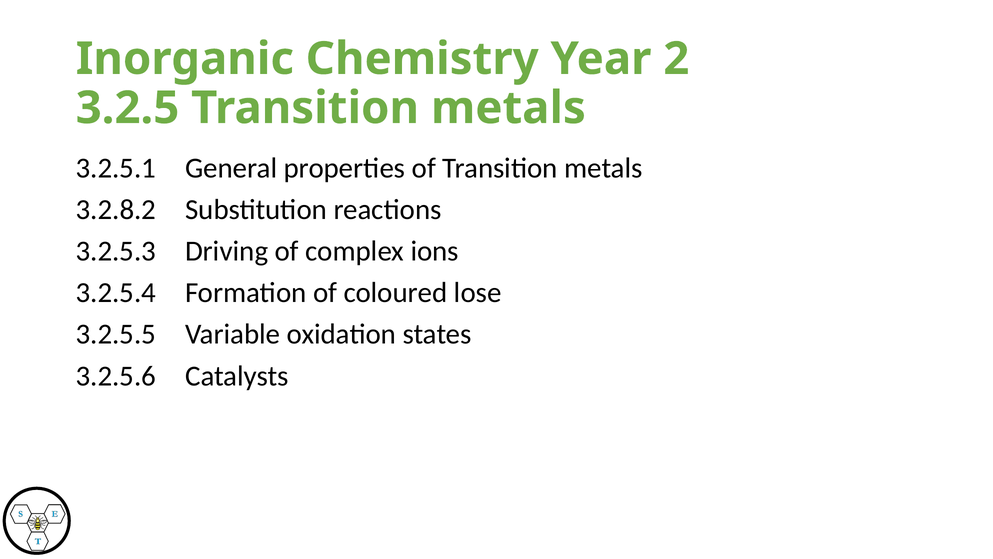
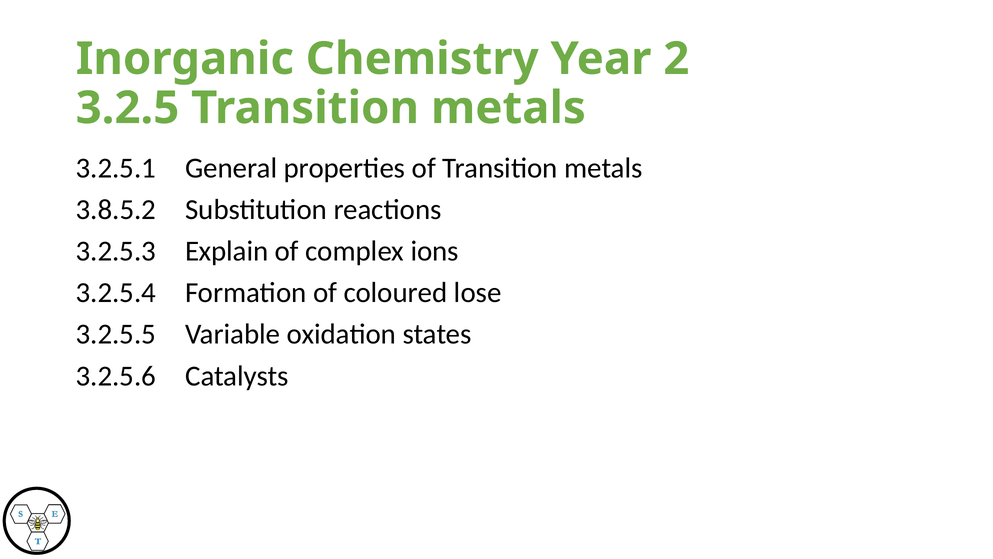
3.2.8.2: 3.2.8.2 -> 3.8.5.2 (116, 209)
Driving: Driving -> Explain (227, 251)
